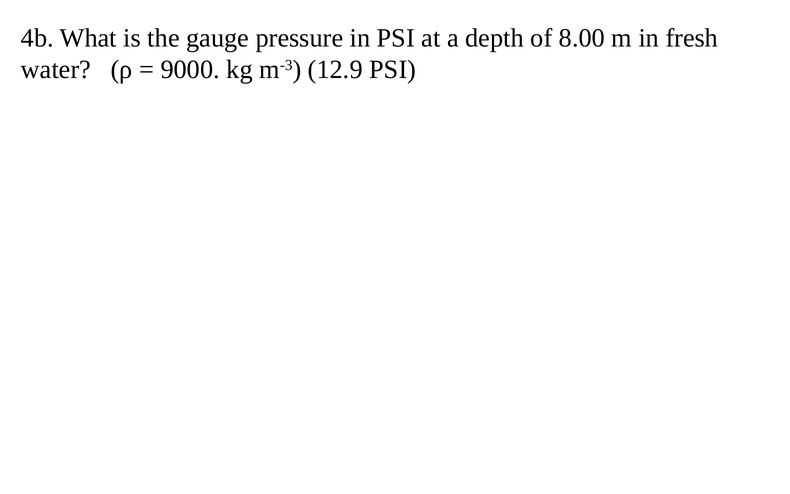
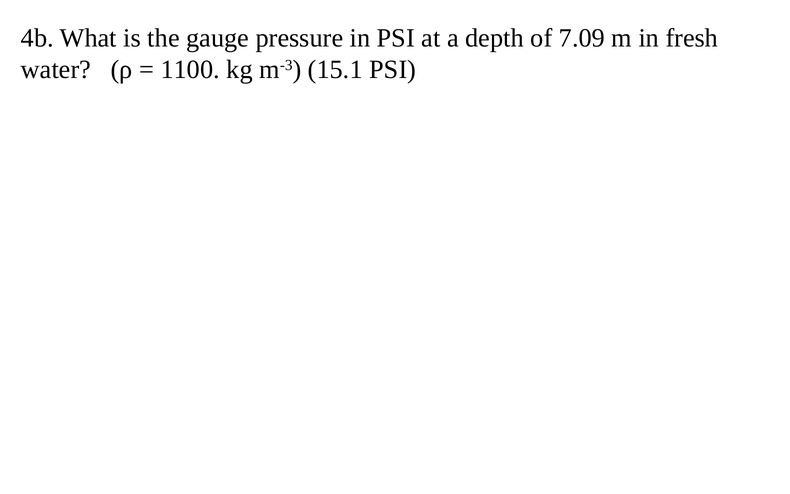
8.00: 8.00 -> 7.09 (582, 38)
9000: 9000 -> 1100 (190, 70)
12.9: 12.9 -> 15.1 (335, 70)
